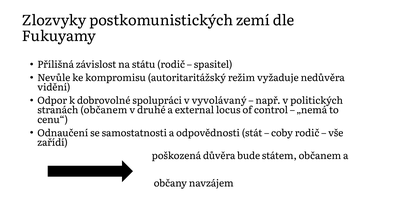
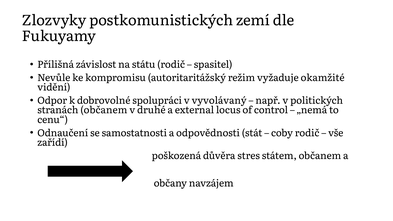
nedůvěra: nedůvěra -> okamžité (323, 78)
bude: bude -> stres (249, 156)
